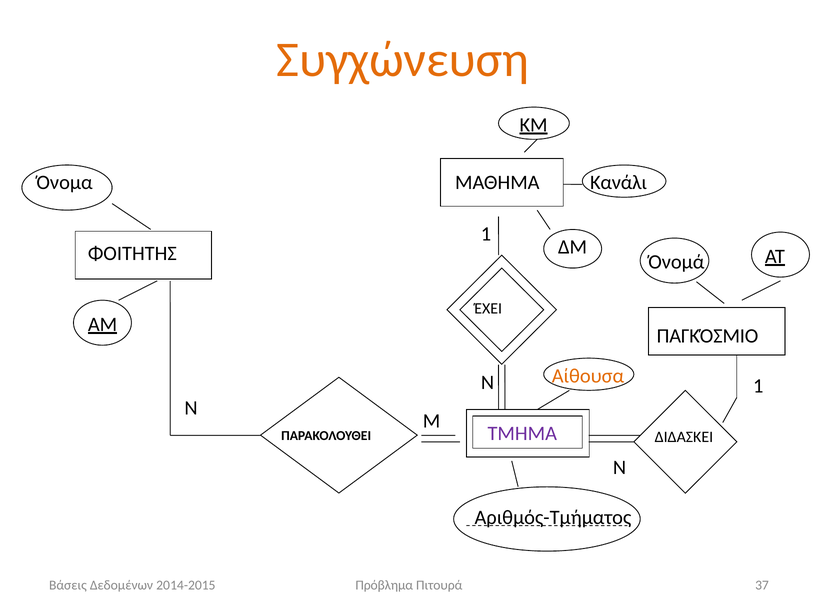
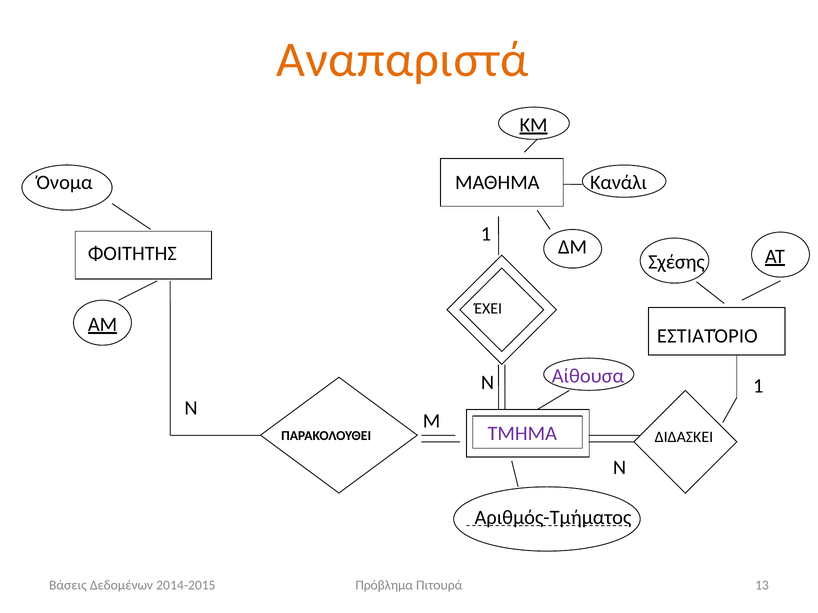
Συγχώνευση: Συγχώνευση -> Αναπαριστά (402, 60)
Όνομά: Όνομά -> Σχέσης (676, 262)
ΠΑΓΚΌΣΜΙΟ: ΠΑΓΚΌΣΜΙΟ -> ΕΣΤΙΑΤΌΡΙΟ (707, 336)
Αίθουσα colour: orange -> purple (588, 376)
37: 37 -> 13 (762, 586)
